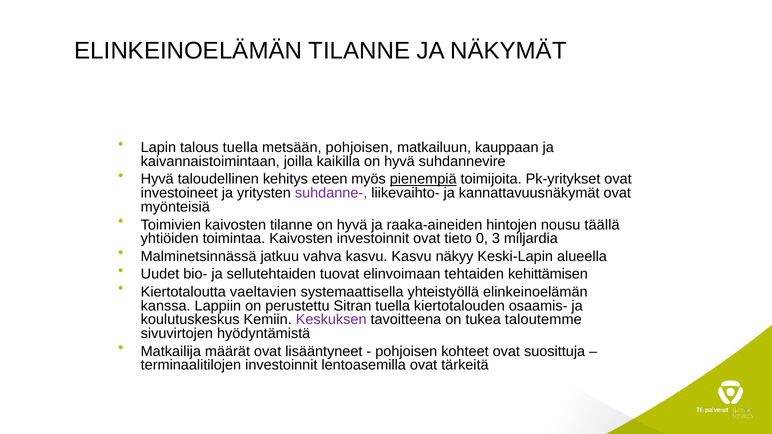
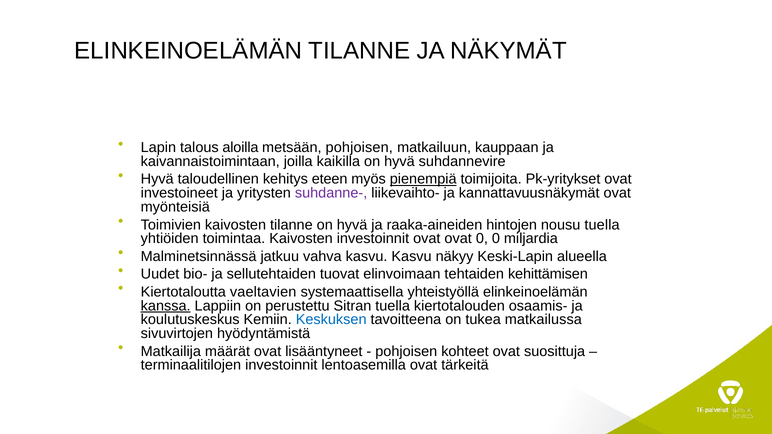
talous tuella: tuella -> aloilla (240, 148)
nousu täällä: täällä -> tuella (602, 225)
ovat tieto: tieto -> ovat (458, 239)
0 3: 3 -> 0 (496, 239)
kanssa underline: none -> present (166, 306)
Keskuksen colour: purple -> blue (331, 320)
taloutemme: taloutemme -> matkailussa (543, 320)
